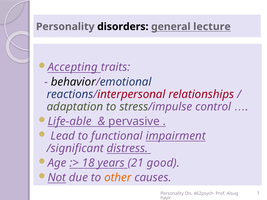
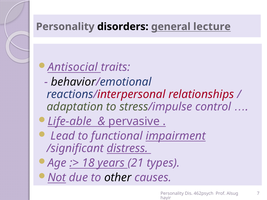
Accepting: Accepting -> Antisocial (73, 67)
good: good -> types (163, 163)
other colour: orange -> black (118, 178)
